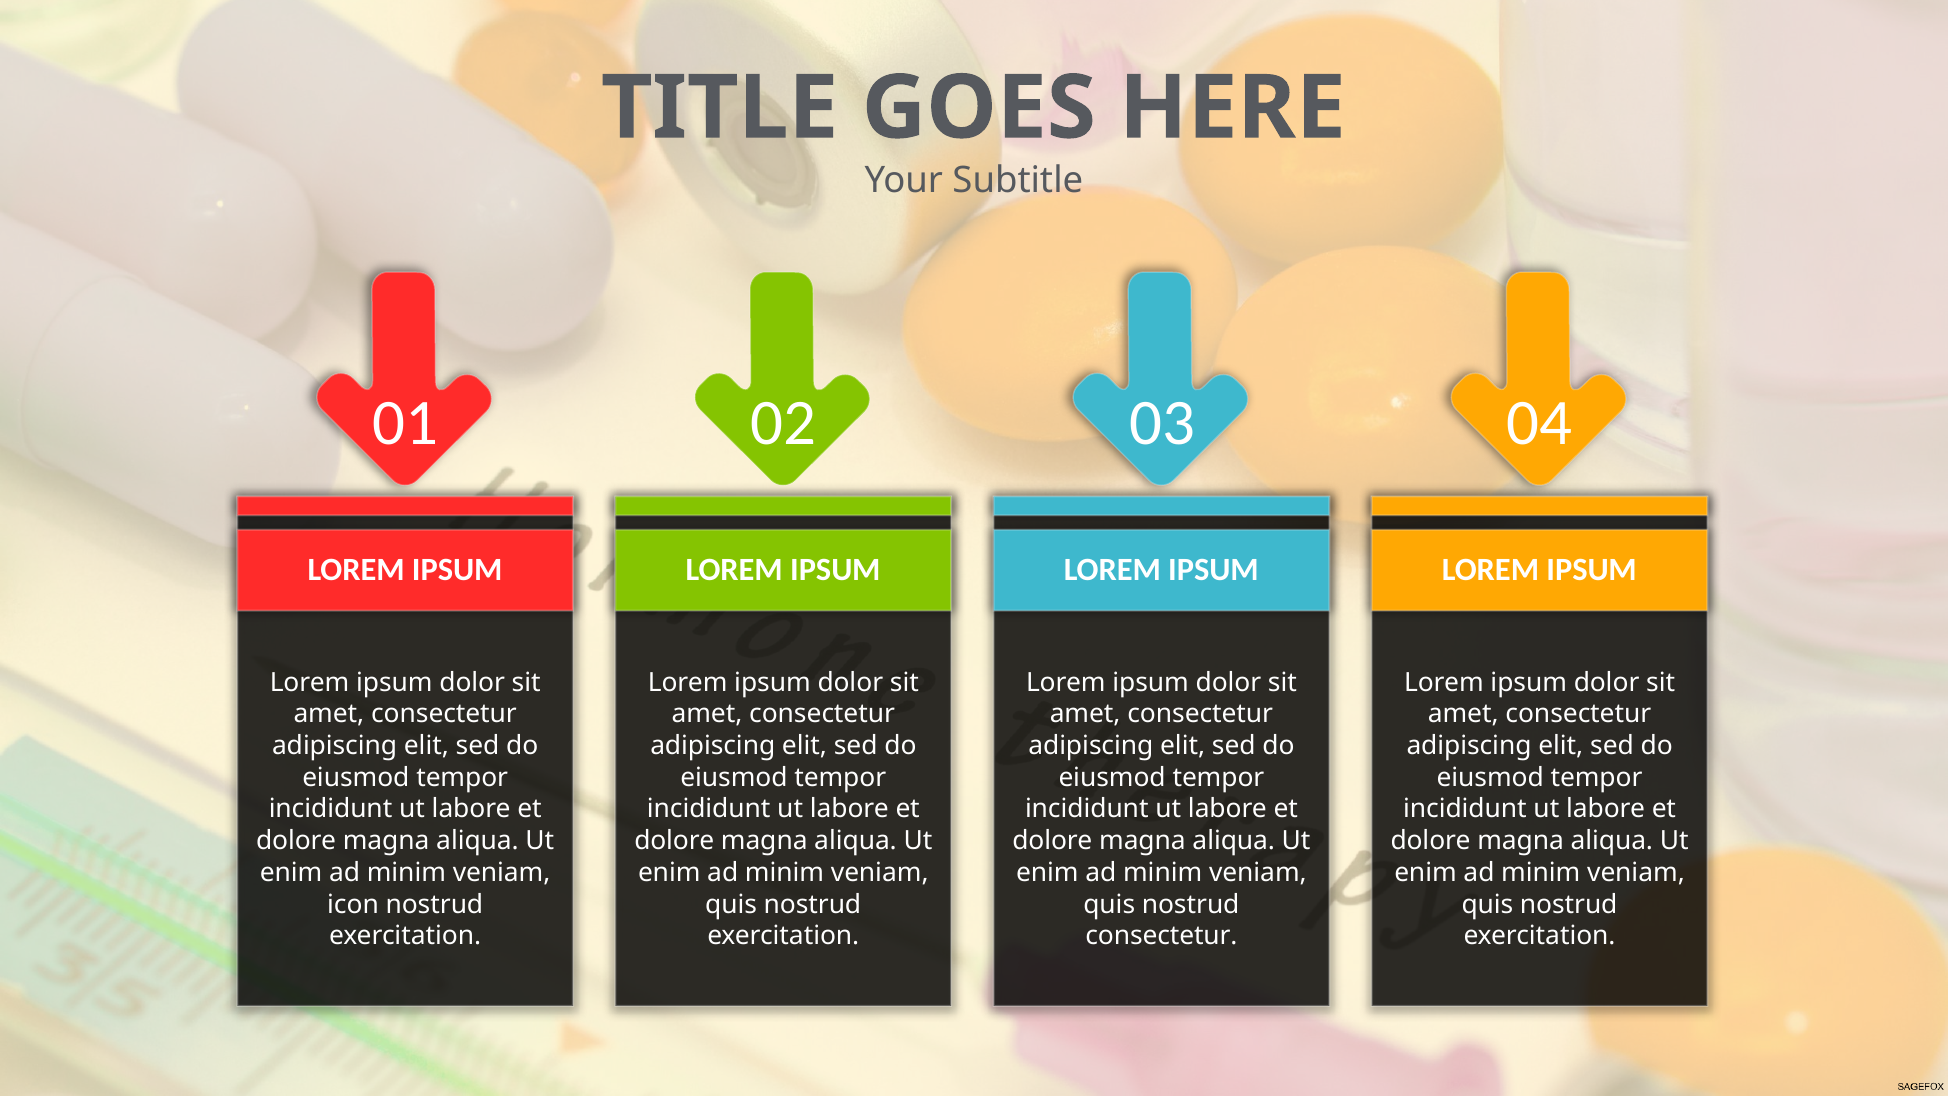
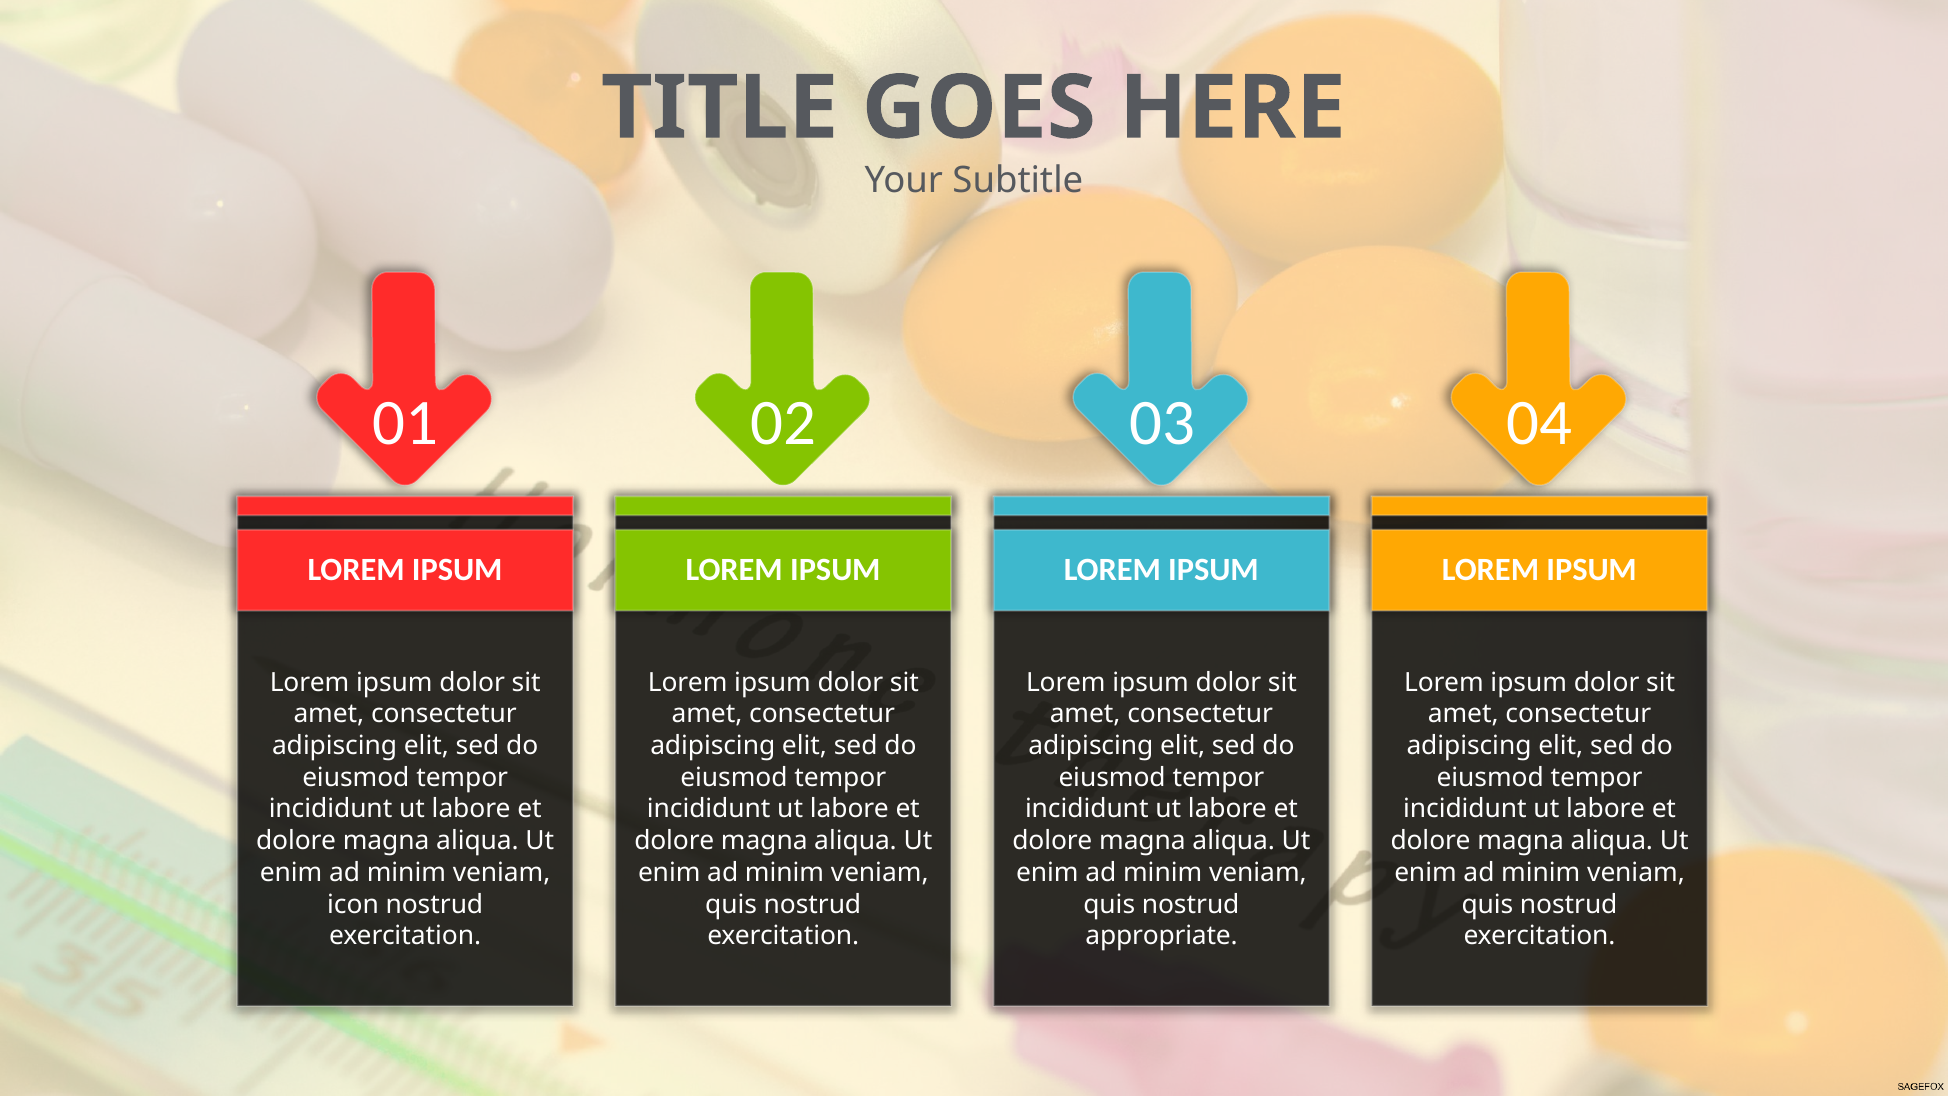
consectetur: consectetur -> appropriate (1162, 936)
